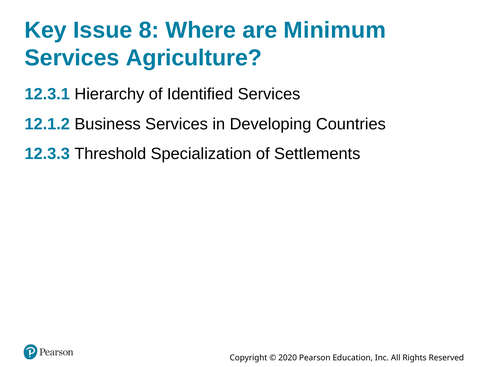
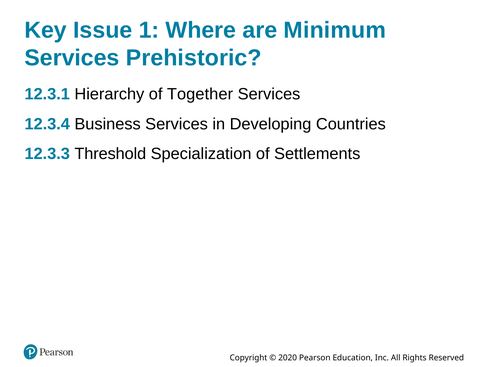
8: 8 -> 1 (149, 30)
Agriculture: Agriculture -> Prehistoric (194, 58)
Identified: Identified -> Together (200, 94)
12.1.2: 12.1.2 -> 12.3.4 (47, 124)
